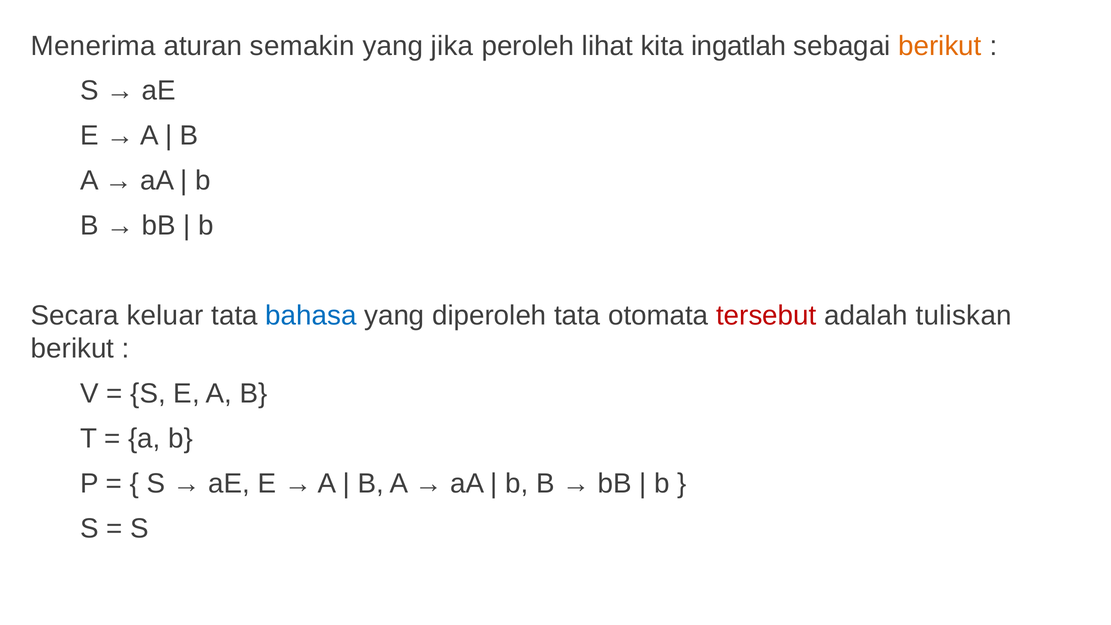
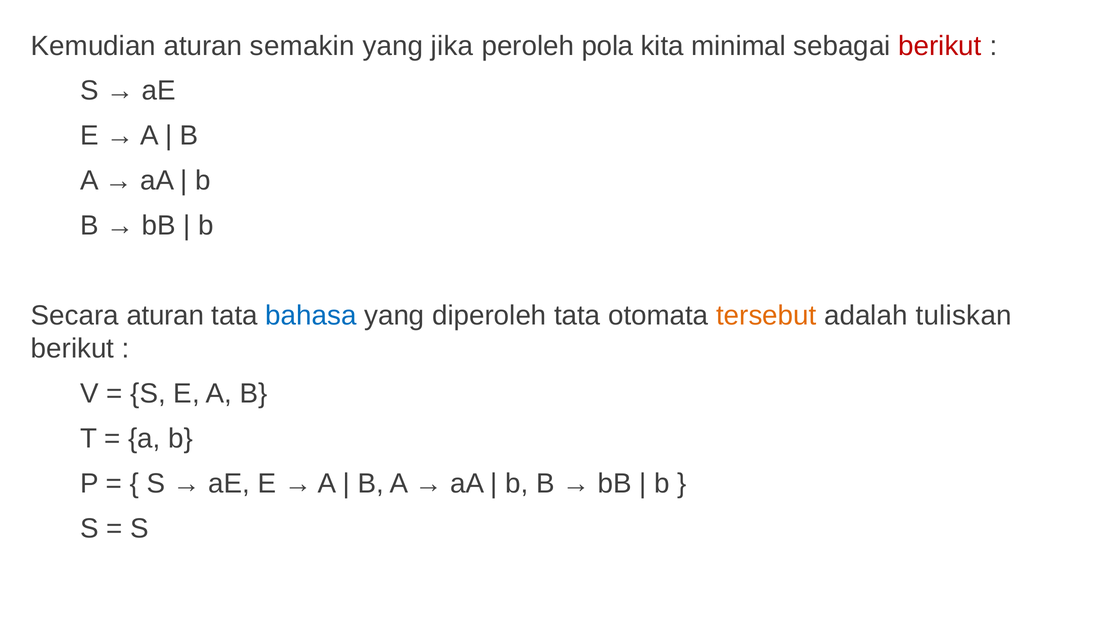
Menerima: Menerima -> Kemudian (93, 46)
lihat: lihat -> pola (608, 46)
ingatlah: ingatlah -> minimal (739, 46)
berikut colour: orange -> red (940, 46)
Secara keluar: keluar -> aturan (165, 315)
tersebut colour: red -> orange (766, 315)
